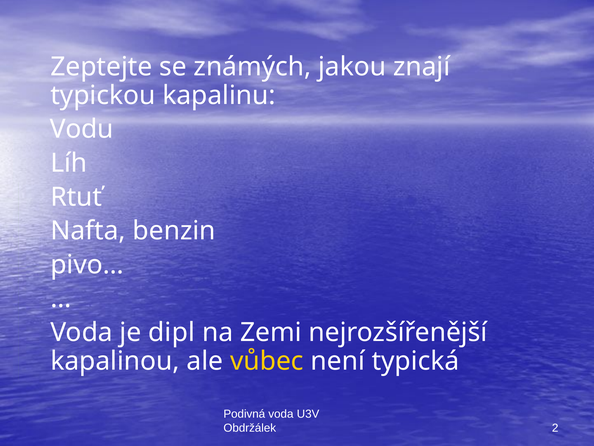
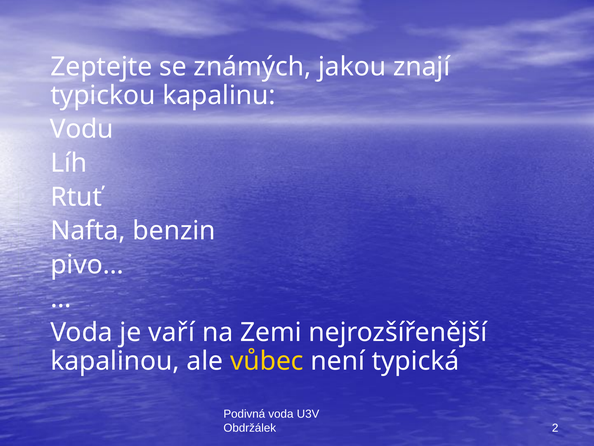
dipl: dipl -> vaří (172, 332)
